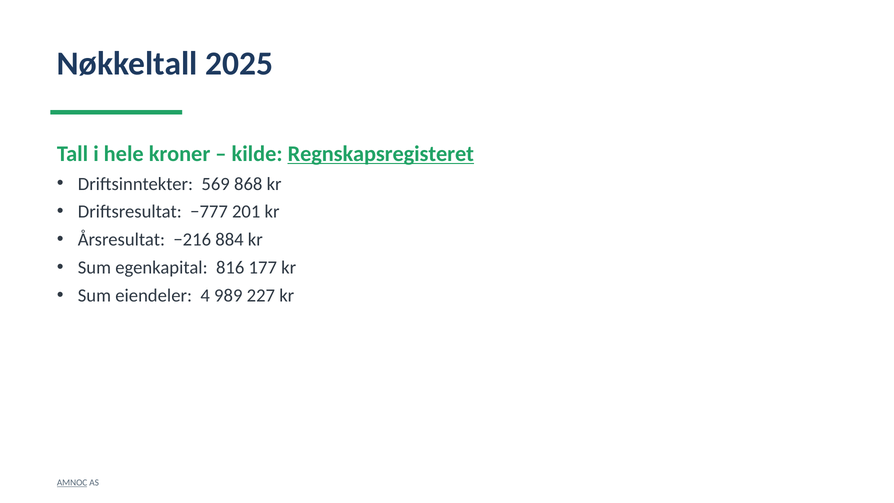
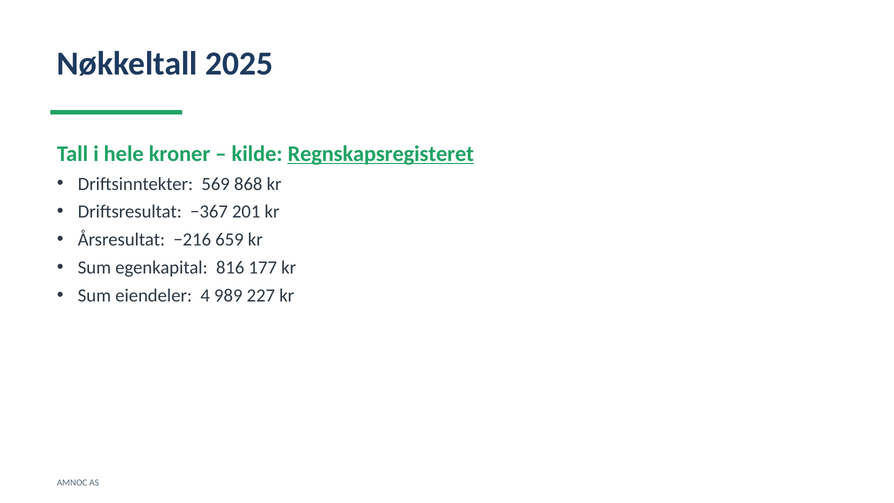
−777: −777 -> −367 (209, 212)
884: 884 -> 659 (229, 240)
AMNOC underline: present -> none (72, 483)
